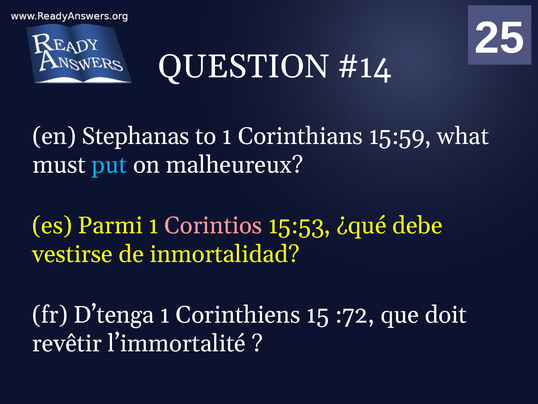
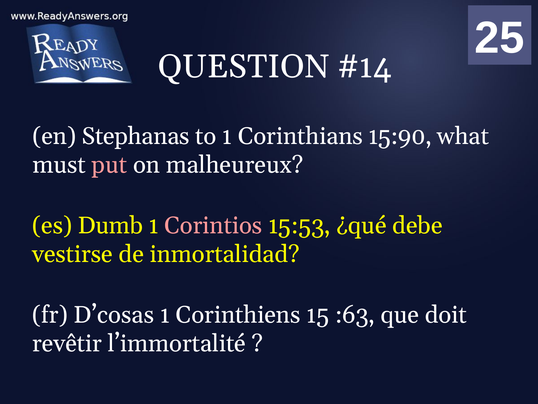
15:59: 15:59 -> 15:90 (400, 136)
put colour: light blue -> pink (109, 165)
Parmi: Parmi -> Dumb (110, 225)
D’tenga: D’tenga -> D’cosas (114, 315)
:72: :72 -> :63 (355, 315)
